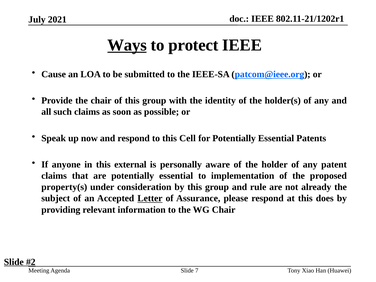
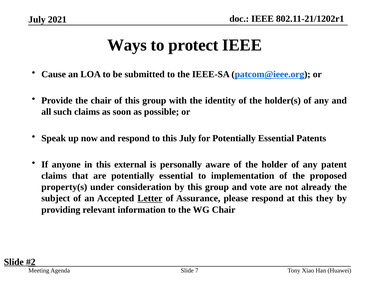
Ways underline: present -> none (127, 45)
this Cell: Cell -> July (188, 138)
rule: rule -> vote (258, 187)
does: does -> they (325, 198)
